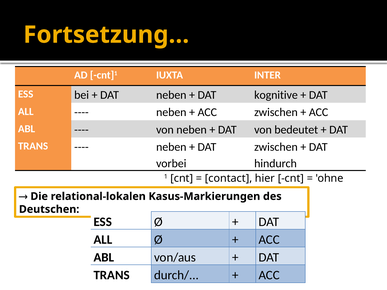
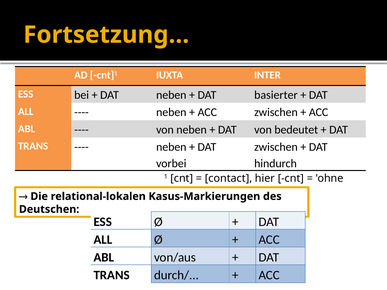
kognitive: kognitive -> basierter (276, 95)
